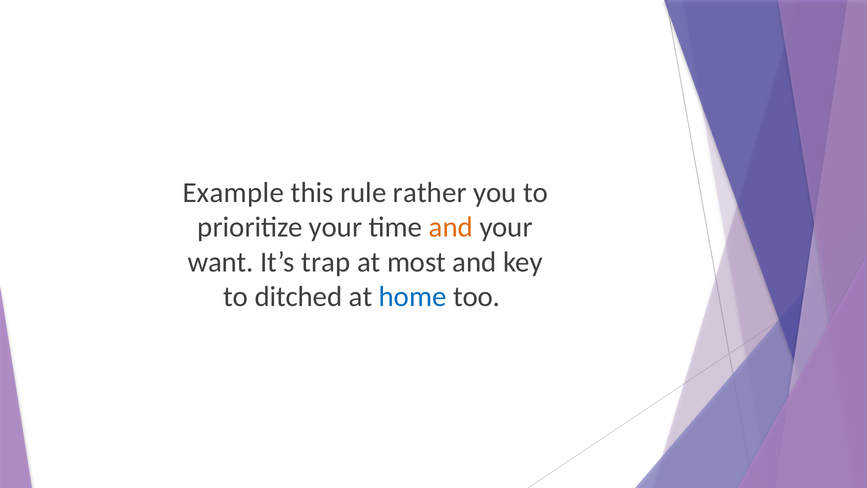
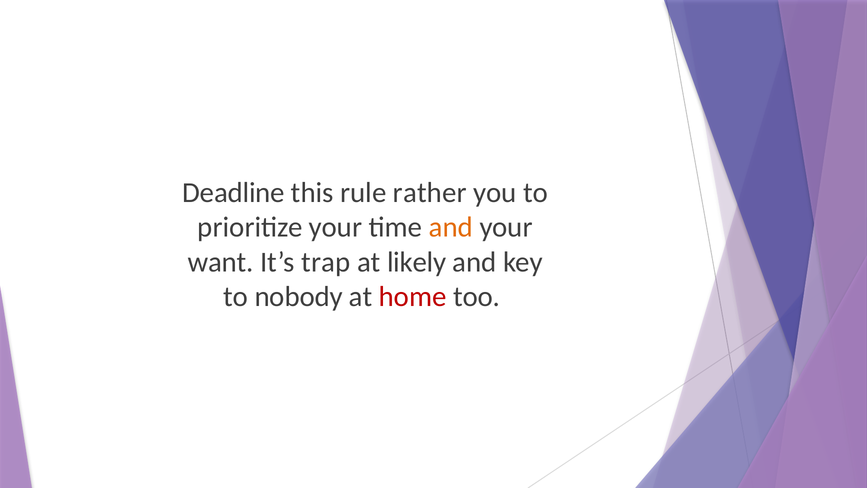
Example: Example -> Deadline (234, 192)
most: most -> likely (417, 262)
ditched: ditched -> nobody (299, 297)
home colour: blue -> red (413, 297)
